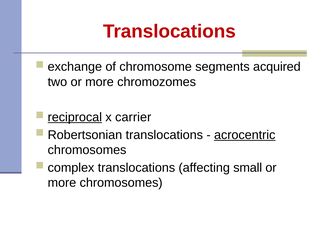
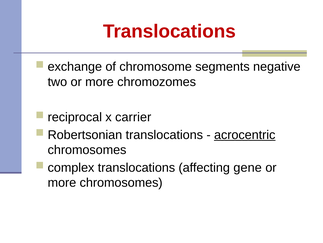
acquired: acquired -> negative (277, 67)
reciprocal underline: present -> none (75, 117)
small: small -> gene (248, 167)
